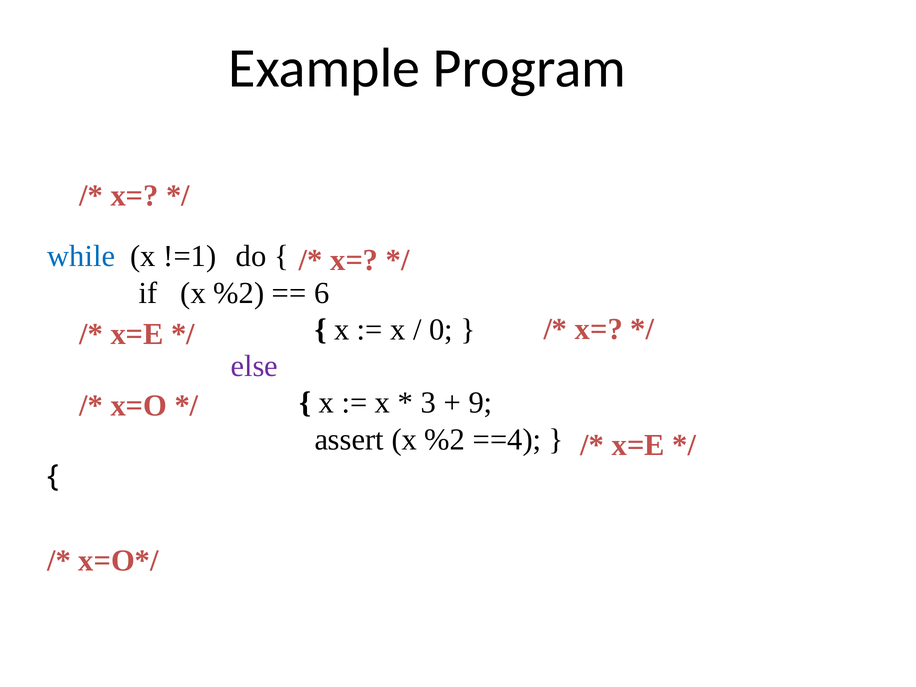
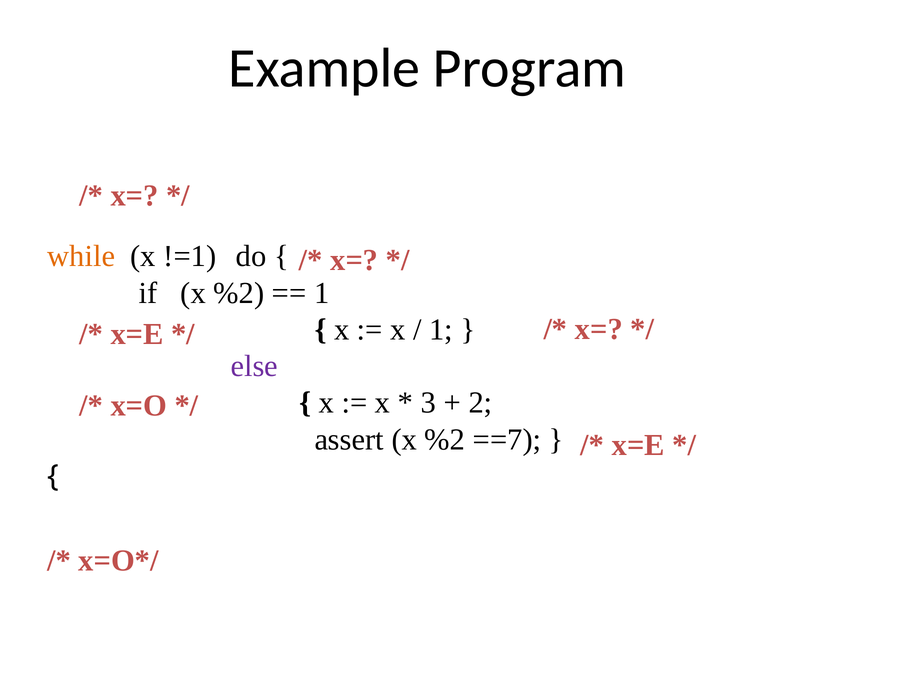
while colour: blue -> orange (81, 256)
6: 6 -> 1 (322, 293)
0: 0 -> 1 (441, 330)
9: 9 -> 2 (480, 403)
==4: ==4 -> ==7 (507, 440)
